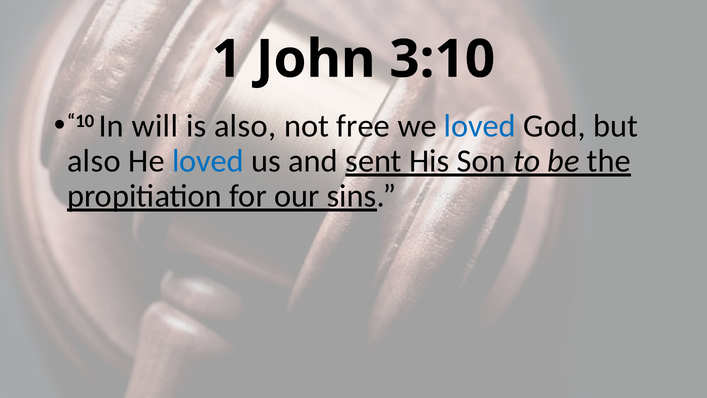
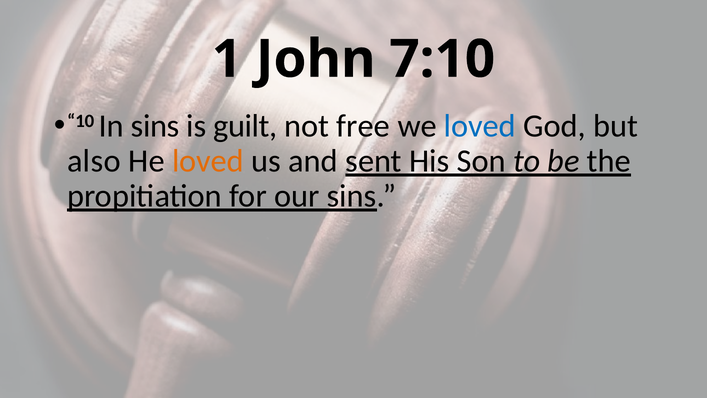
3:10: 3:10 -> 7:10 (442, 59)
In will: will -> sins (155, 126)
is also: also -> guilt (245, 126)
loved colour: blue -> orange (208, 161)
